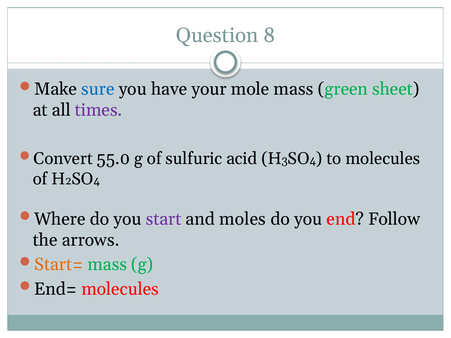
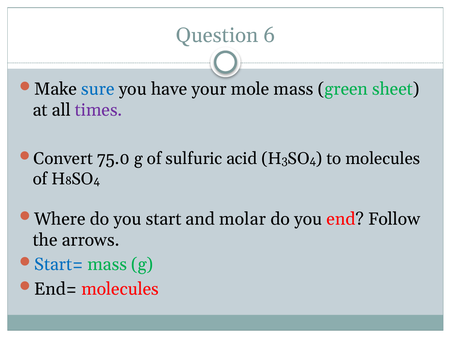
8: 8 -> 6 (269, 36)
55.0: 55.0 -> 75.0 (113, 159)
2: 2 -> 8 (68, 181)
start colour: purple -> black (164, 219)
moles: moles -> molar (243, 219)
Start= colour: orange -> blue (59, 265)
